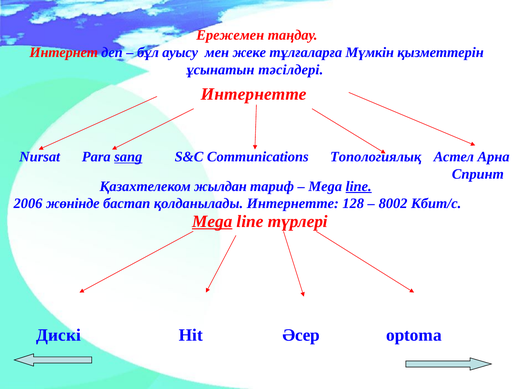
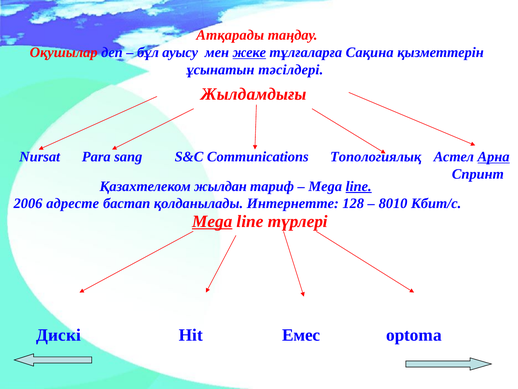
Ережемен: Ережемен -> Атқарады (230, 35)
Интернет: Интернет -> Оқушылар (64, 52)
жеке underline: none -> present (249, 52)
Мүмкін: Мүмкін -> Сақина (370, 52)
Интернетте: Интернетте -> Жылдамдығы (254, 94)
sang underline: present -> none (128, 157)
Арна underline: none -> present (494, 157)
жөнінде: жөнінде -> адресте (73, 203)
8002: 8002 -> 8010 (393, 203)
Әсер: Әсер -> Емес (301, 335)
